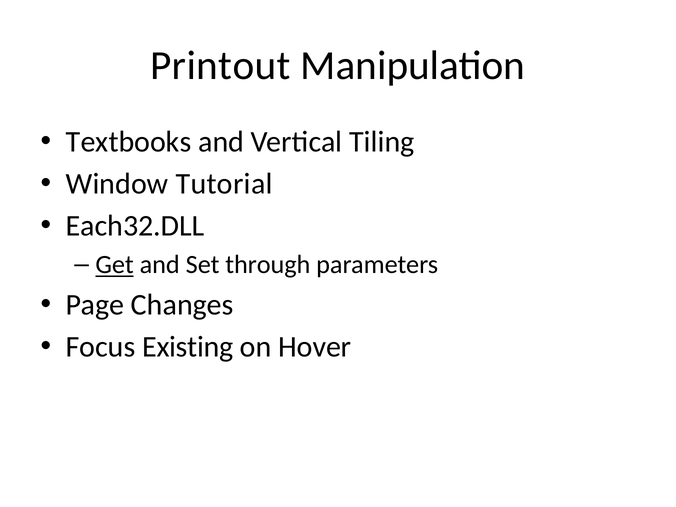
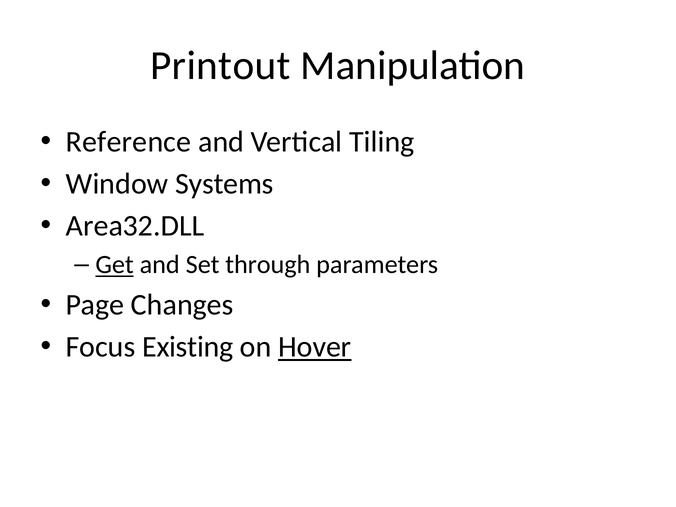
Textbooks: Textbooks -> Reference (129, 142)
Tutorial: Tutorial -> Systems (224, 184)
Each32.DLL: Each32.DLL -> Area32.DLL (135, 226)
Hover underline: none -> present (315, 347)
